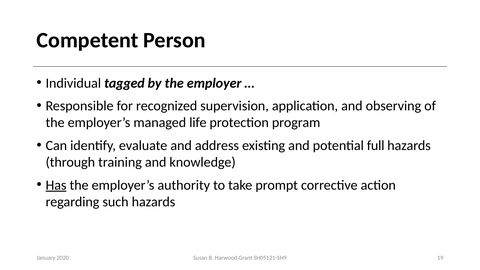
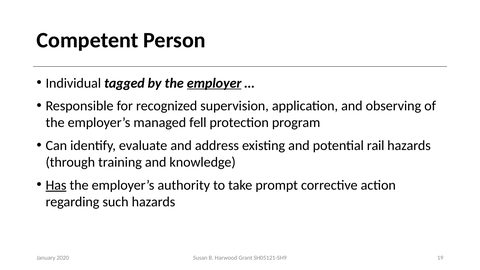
employer underline: none -> present (214, 83)
life: life -> fell (198, 123)
full: full -> rail (376, 146)
